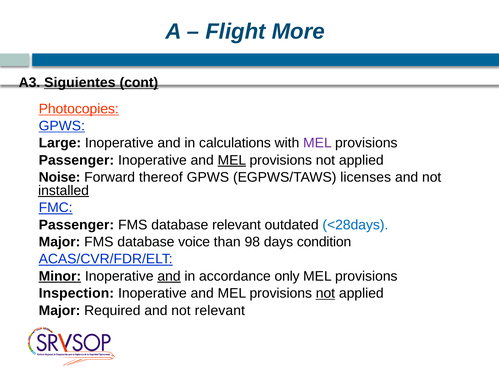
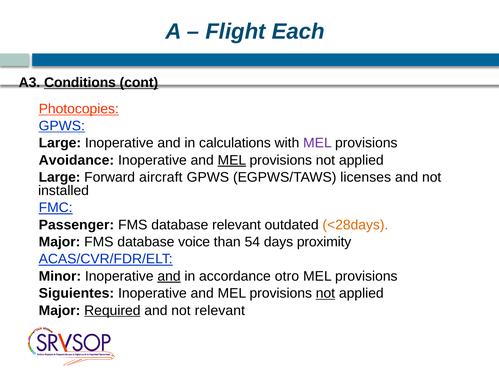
More: More -> Each (298, 32)
Siguientes: Siguientes -> Conditions (80, 83)
Passenger: Passenger -> Avoidance (76, 160)
Noise: Noise -> Large (60, 177)
thereof: thereof -> aircraft (161, 177)
installed underline: present -> none (64, 191)
<28days colour: blue -> orange (355, 225)
98: 98 -> 54 (252, 242)
condition: condition -> proximity (324, 242)
Minor underline: present -> none (60, 276)
only: only -> otro (287, 276)
Inspection: Inspection -> Siguientes (76, 294)
Required underline: none -> present (112, 311)
